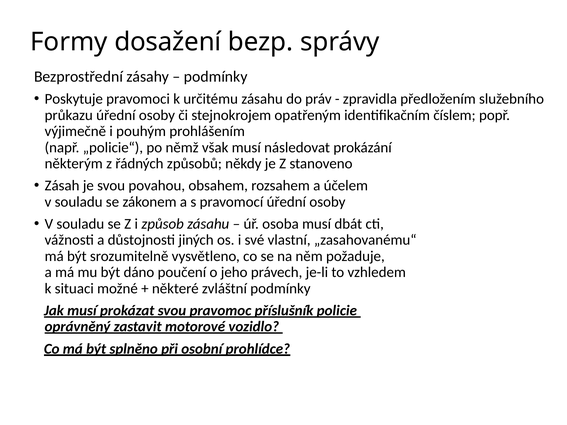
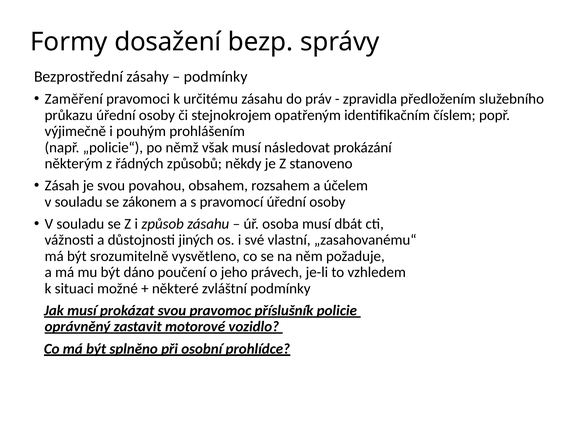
Poskytuje: Poskytuje -> Zaměření (74, 99)
